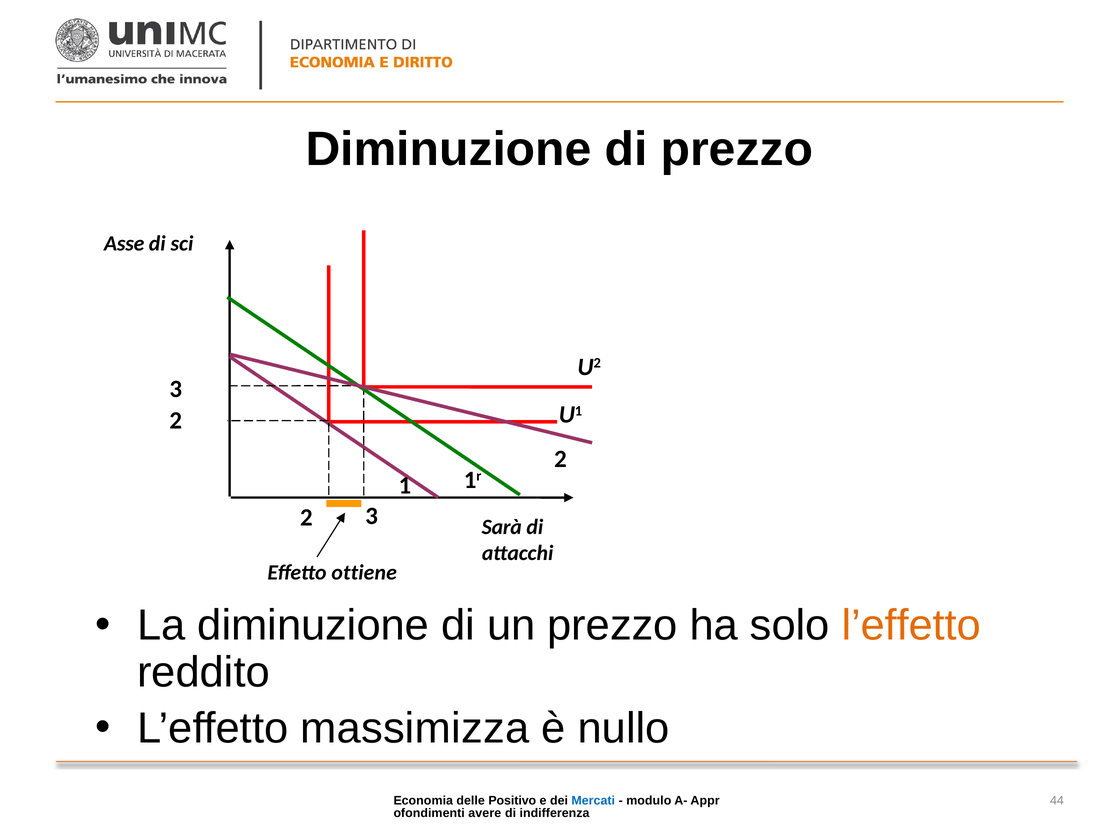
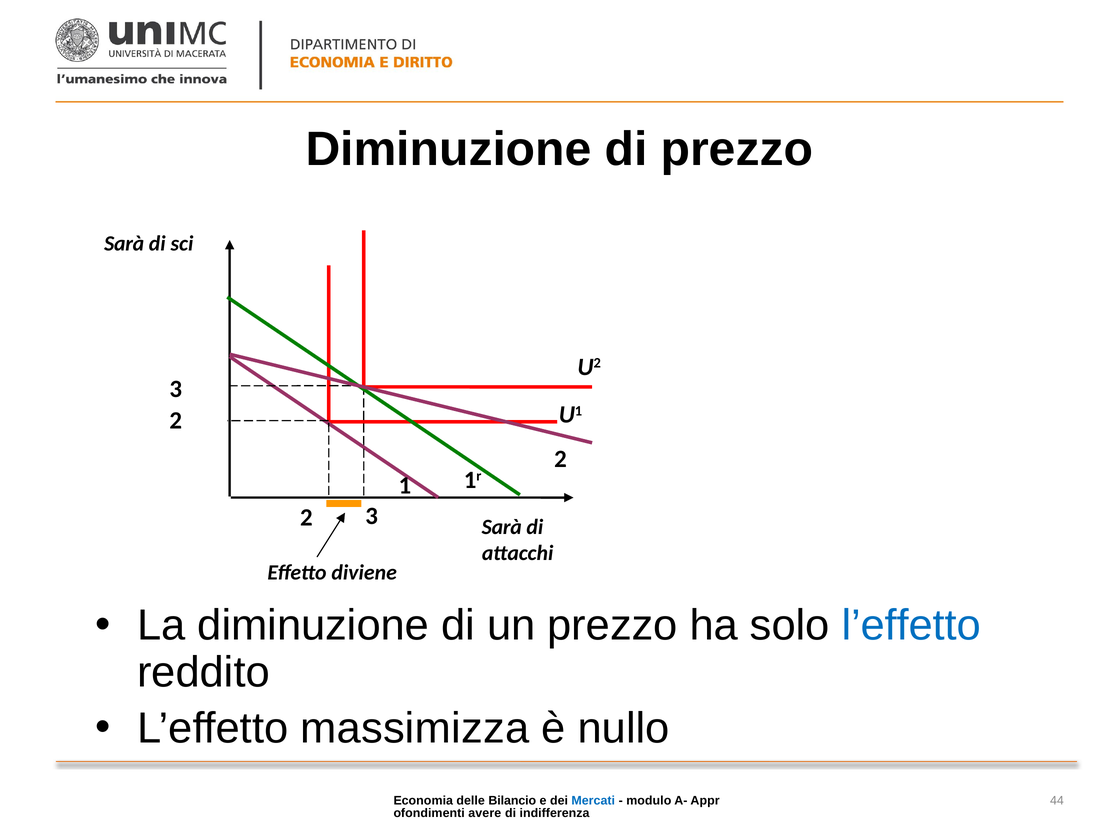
Asse: Asse -> Sarà (124, 244)
ottiene: ottiene -> diviene (364, 573)
l’effetto colour: orange -> blue (911, 626)
Positivo: Positivo -> Bilancio (512, 801)
